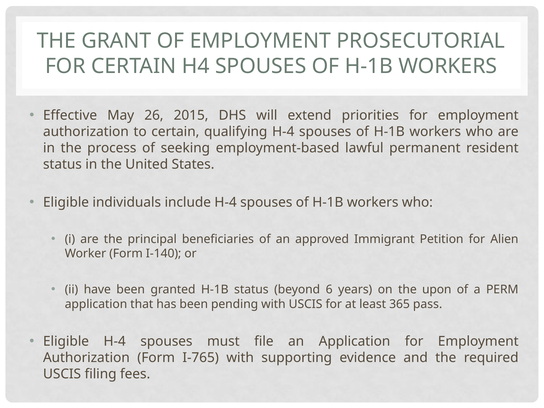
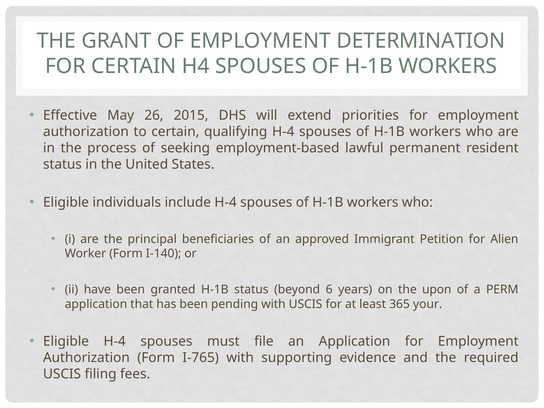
PROSECUTORIAL: PROSECUTORIAL -> DETERMINATION (421, 41)
pass: pass -> your (428, 304)
